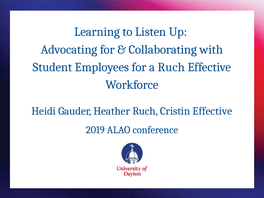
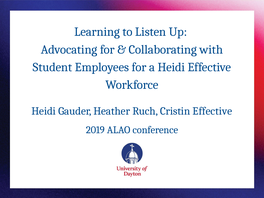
a Ruch: Ruch -> Heidi (171, 67)
